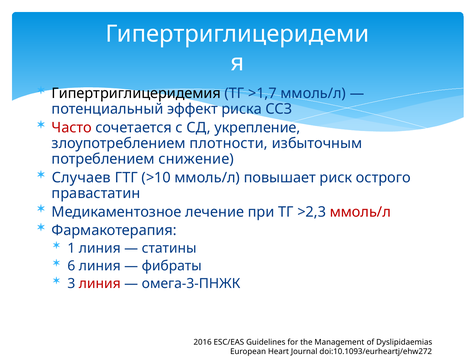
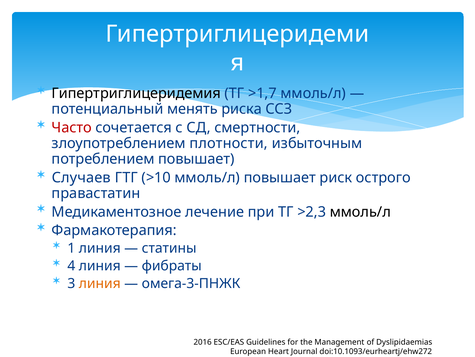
эффект: эффект -> менять (193, 109)
укрепление: укрепление -> смертности (257, 127)
потреблением снижение: снижение -> повышает (196, 159)
ммоль/л colour: red -> black (360, 211)
6: 6 -> 4 (71, 265)
линия colour: red -> orange (100, 283)
